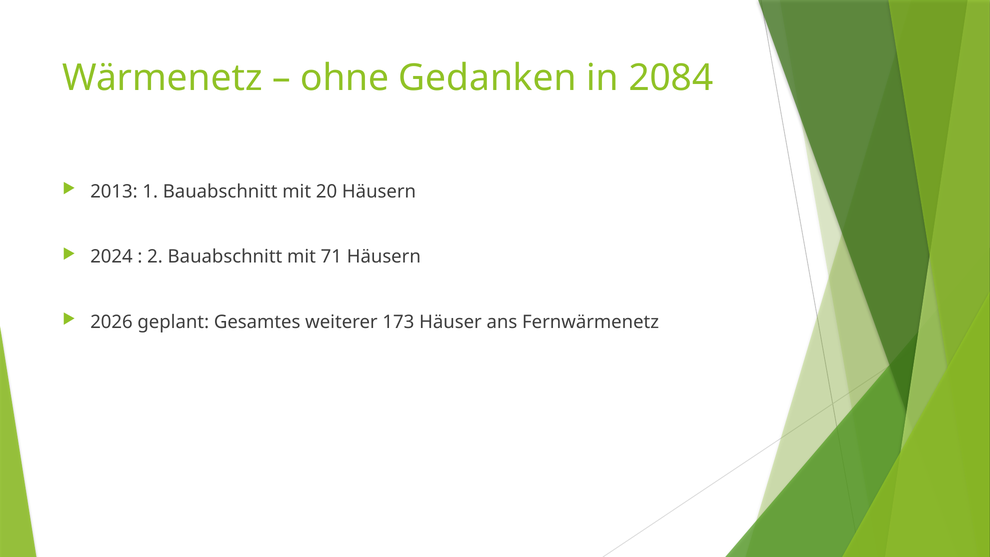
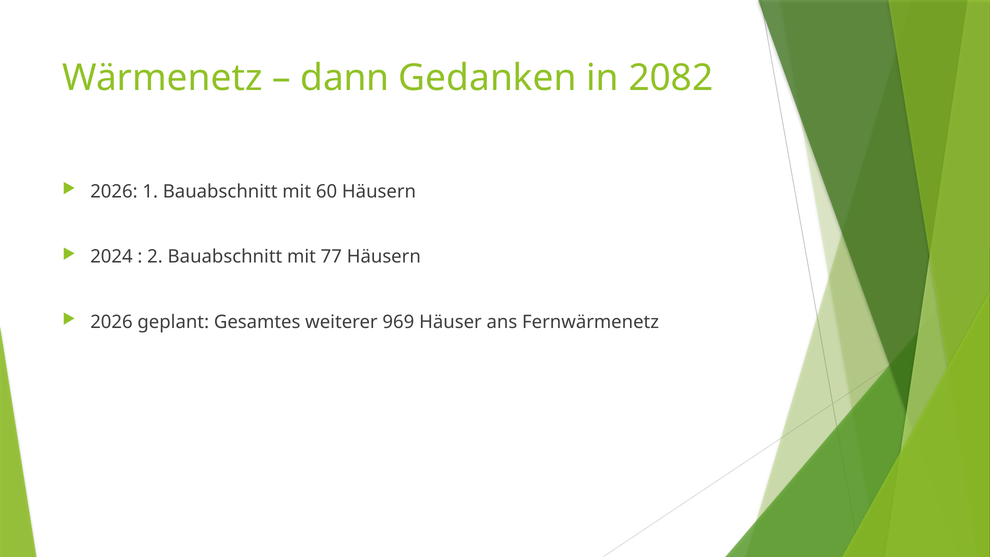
ohne: ohne -> dann (345, 78)
2084: 2084 -> 2082 (671, 78)
2013: 2013 -> 2026 (114, 192)
20: 20 -> 60 (327, 192)
71: 71 -> 77 (331, 257)
173: 173 -> 969 (398, 322)
